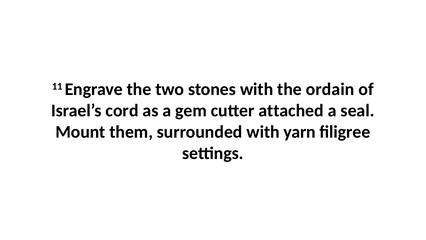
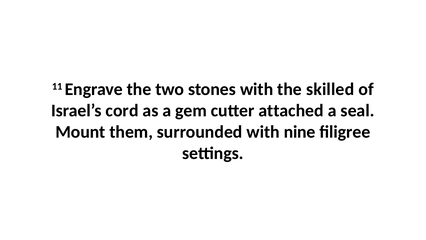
ordain: ordain -> skilled (330, 89)
yarn: yarn -> nine (300, 132)
